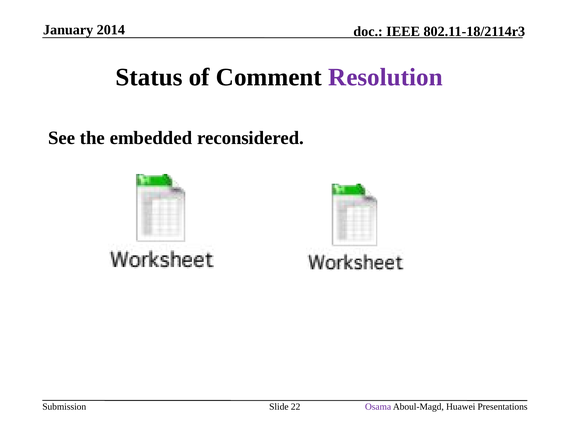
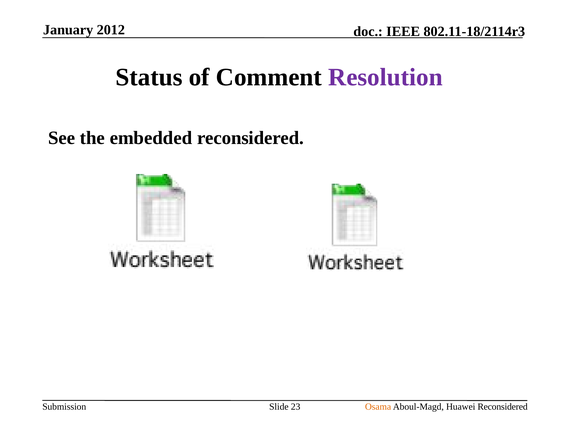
2014: 2014 -> 2012 (111, 30)
22: 22 -> 23 (296, 406)
Osama colour: purple -> orange (378, 406)
Huawei Presentations: Presentations -> Reconsidered (503, 406)
